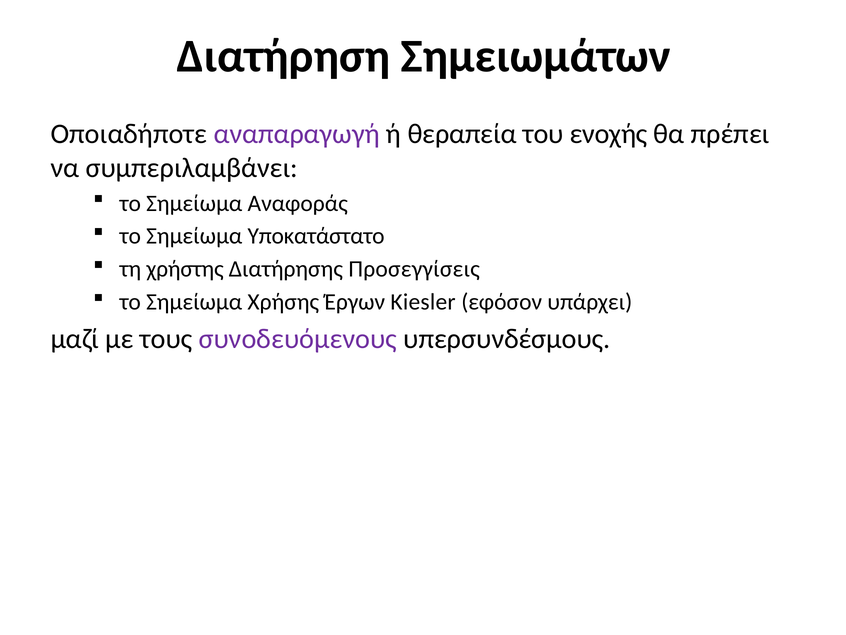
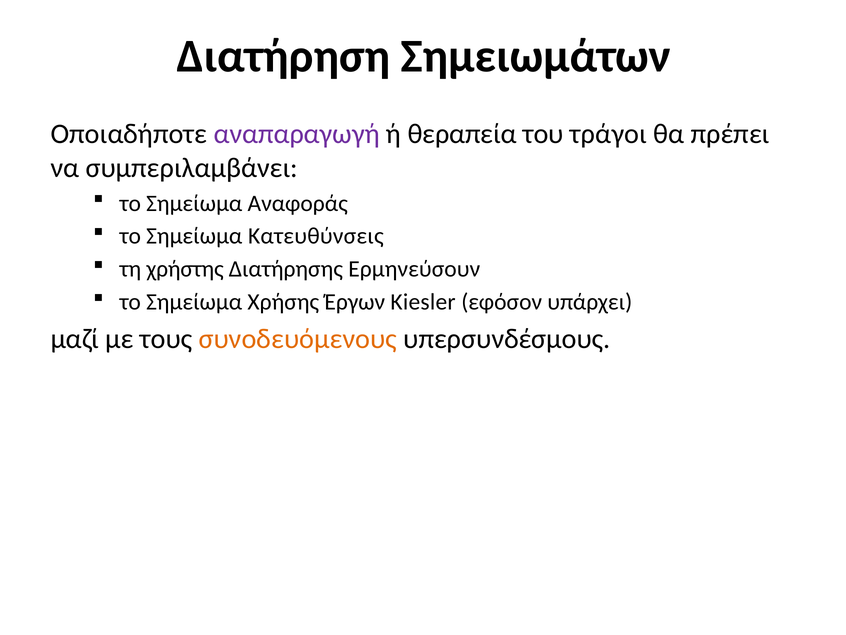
ενοχής: ενοχής -> τράγοι (608, 134)
Υποκατάστατο: Υποκατάστατο -> Κατευθύνσεις (316, 236)
Προσεγγίσεις: Προσεγγίσεις -> Ερμηνεύσουν (414, 269)
συνοδευόμενους colour: purple -> orange (298, 339)
